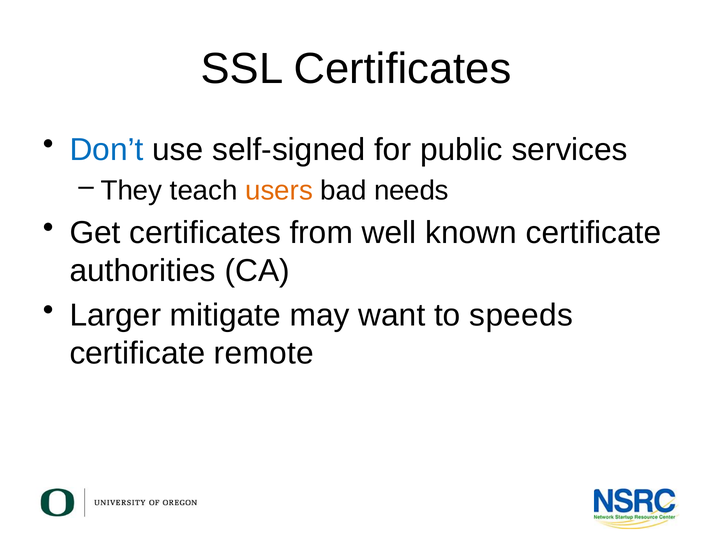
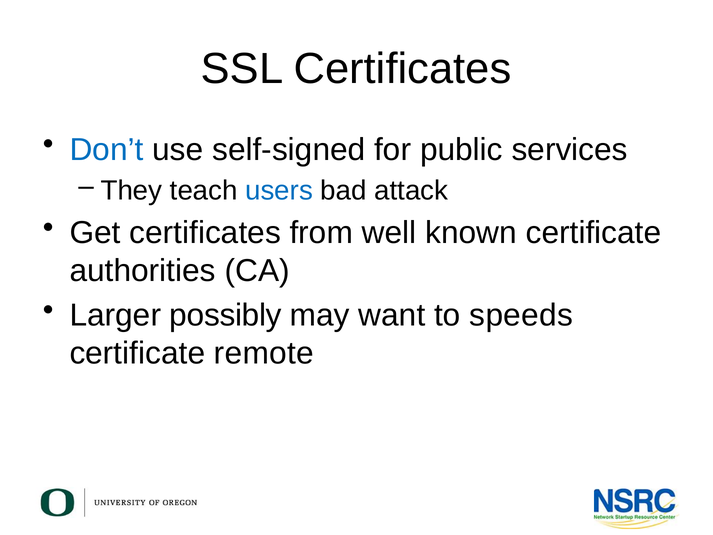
users colour: orange -> blue (279, 191)
needs: needs -> attack (411, 191)
mitigate: mitigate -> possibly (226, 315)
